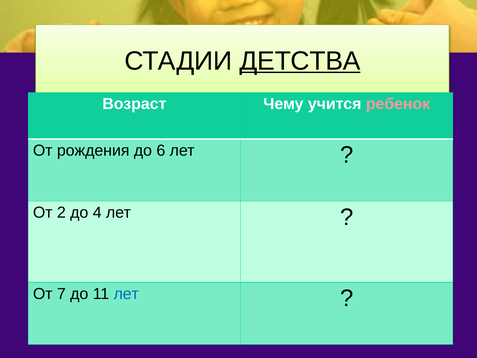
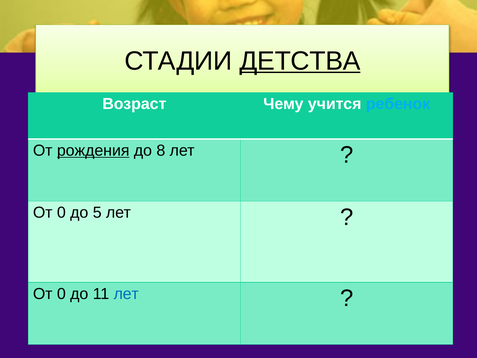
ребенок colour: pink -> light blue (398, 104)
рождения underline: none -> present (93, 150)
6: 6 -> 8 (161, 150)
2: 2 -> 0 (61, 212)
4: 4 -> 5 (97, 212)
7: 7 -> 0 (61, 294)
